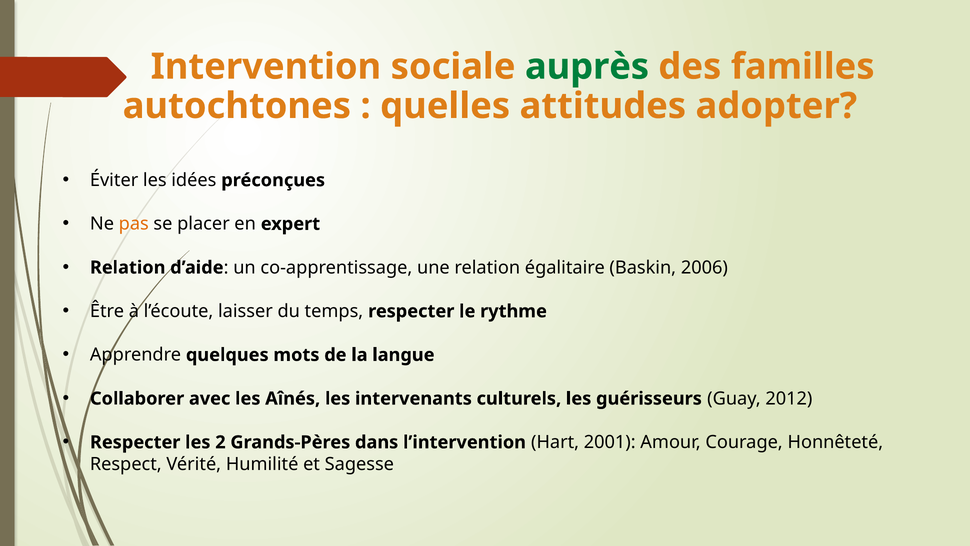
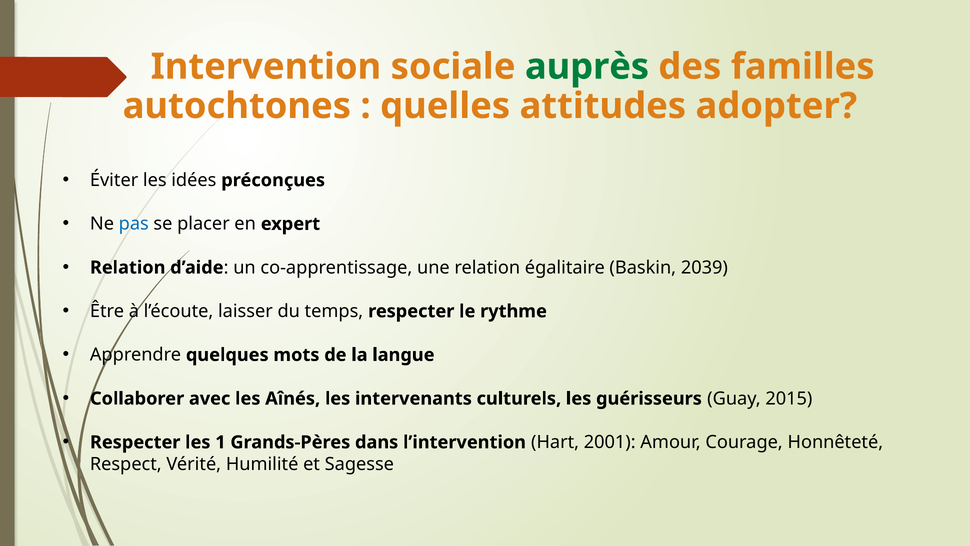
pas colour: orange -> blue (134, 224)
2006: 2006 -> 2039 (704, 267)
2012: 2012 -> 2015 (789, 398)
2: 2 -> 1 (220, 442)
